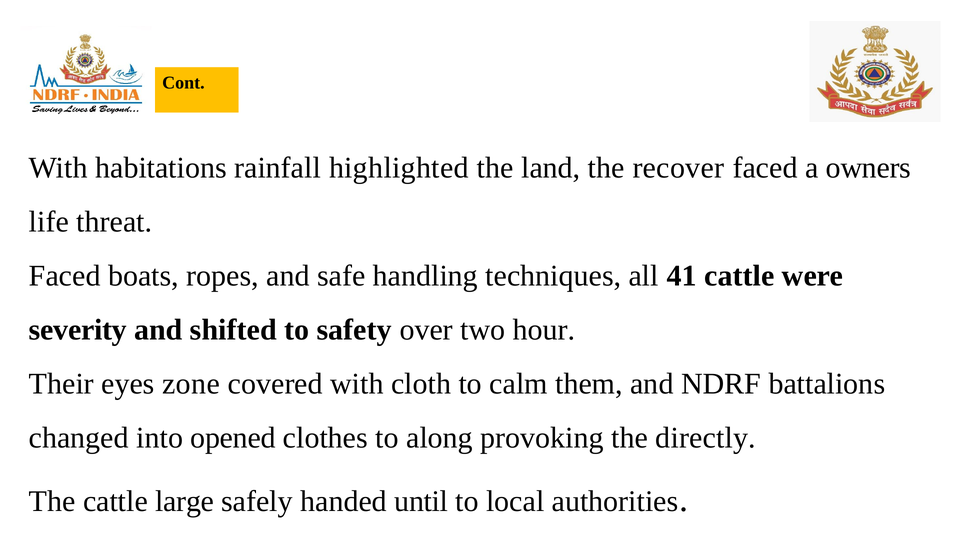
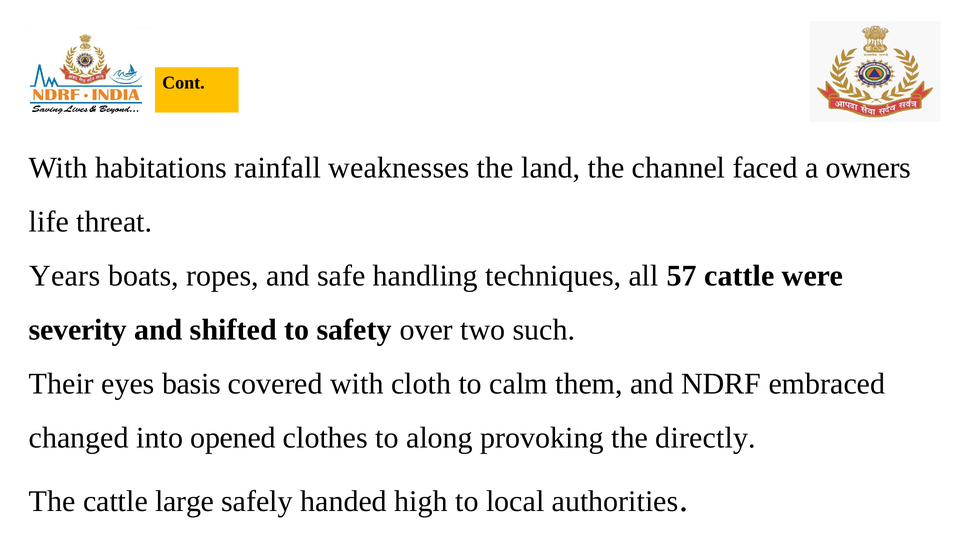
highlighted: highlighted -> weaknesses (399, 168)
recover: recover -> channel (679, 168)
Faced: Faced -> Years (65, 276)
41: 41 -> 57 (682, 276)
hour: hour -> such (544, 330)
zone: zone -> basis (191, 384)
battalions: battalions -> embraced (827, 384)
until: until -> high (421, 502)
